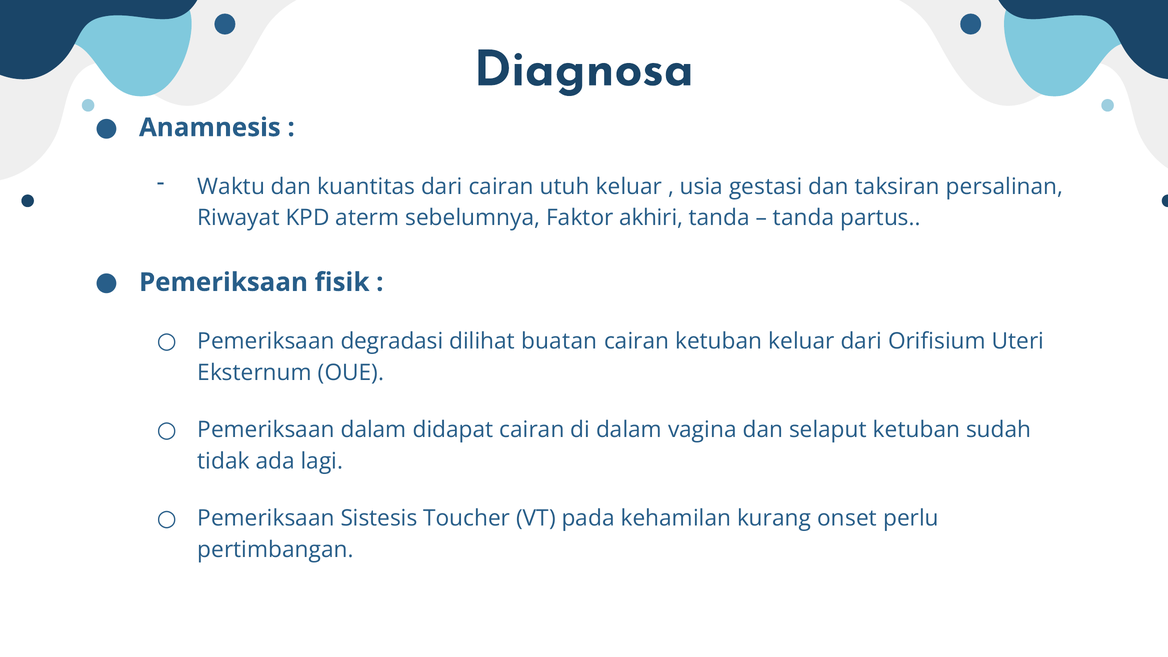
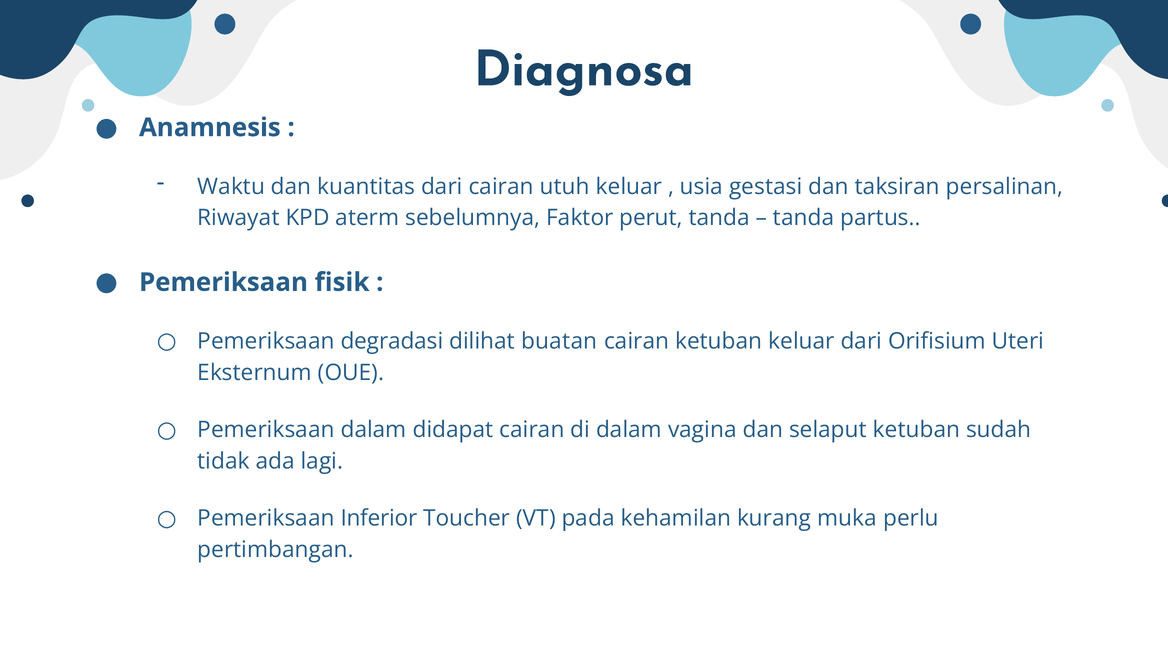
akhiri: akhiri -> perut (651, 218)
Sistesis: Sistesis -> Inferior (379, 518)
onset: onset -> muka (847, 518)
